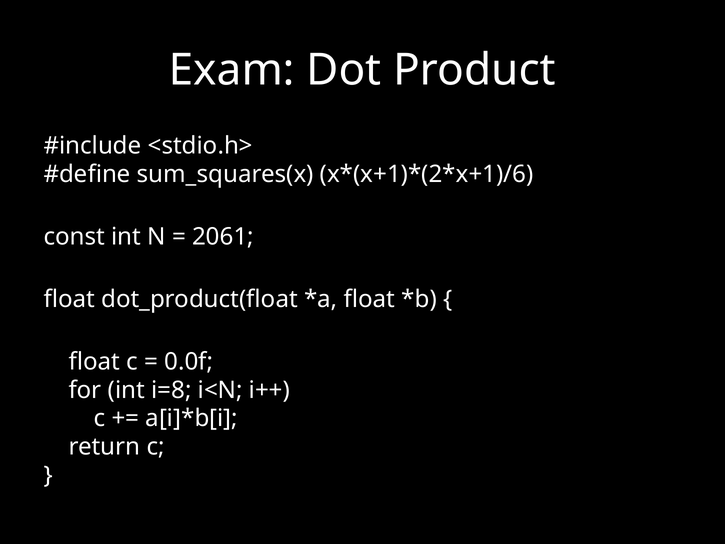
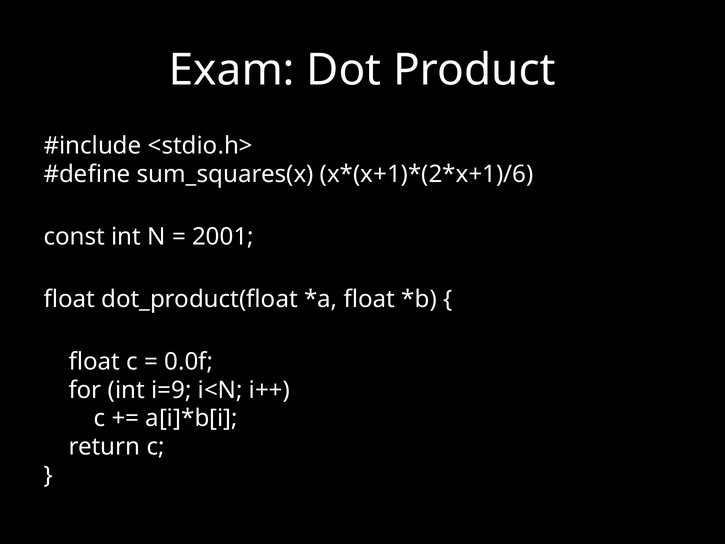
2061: 2061 -> 2001 (223, 237)
i=8: i=8 -> i=9 (171, 390)
